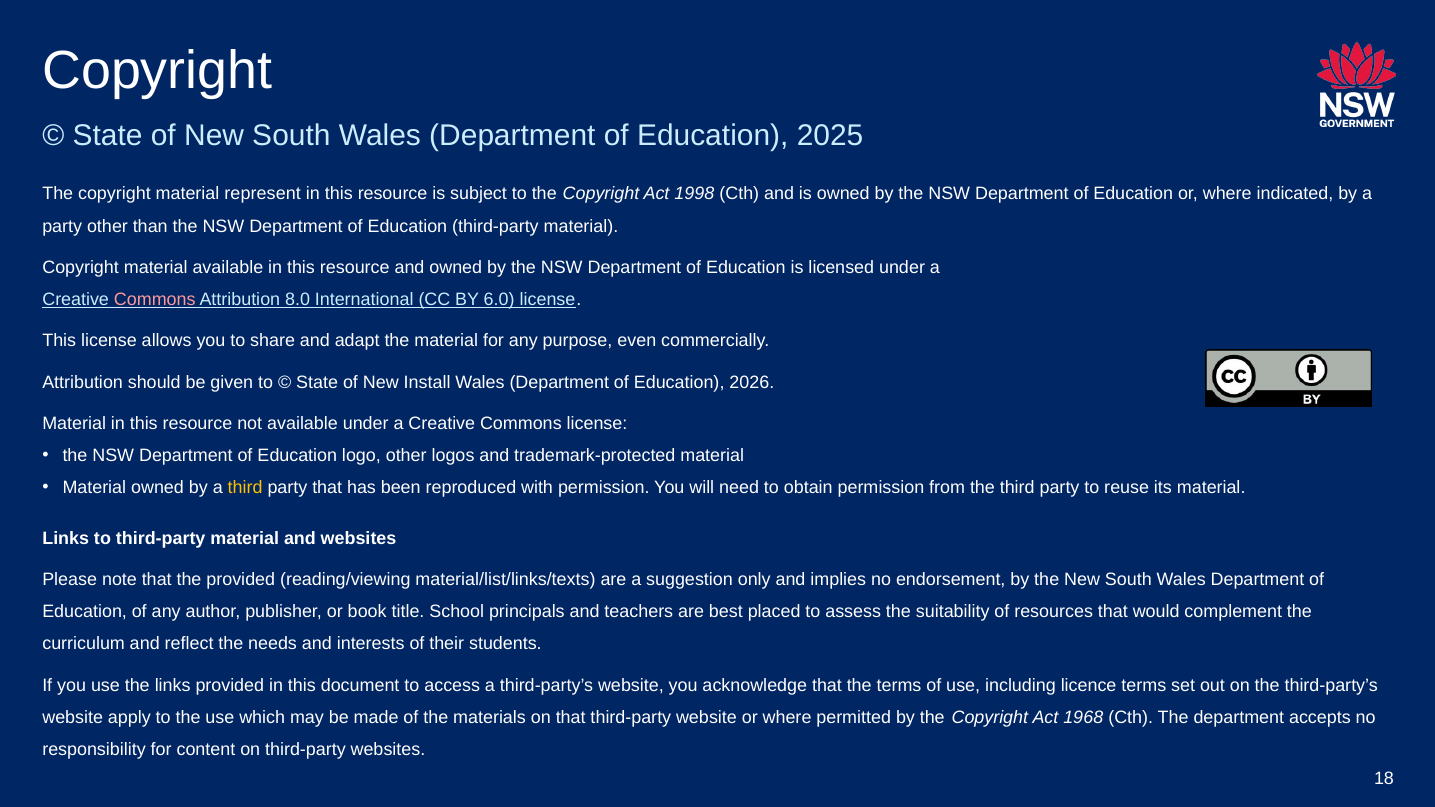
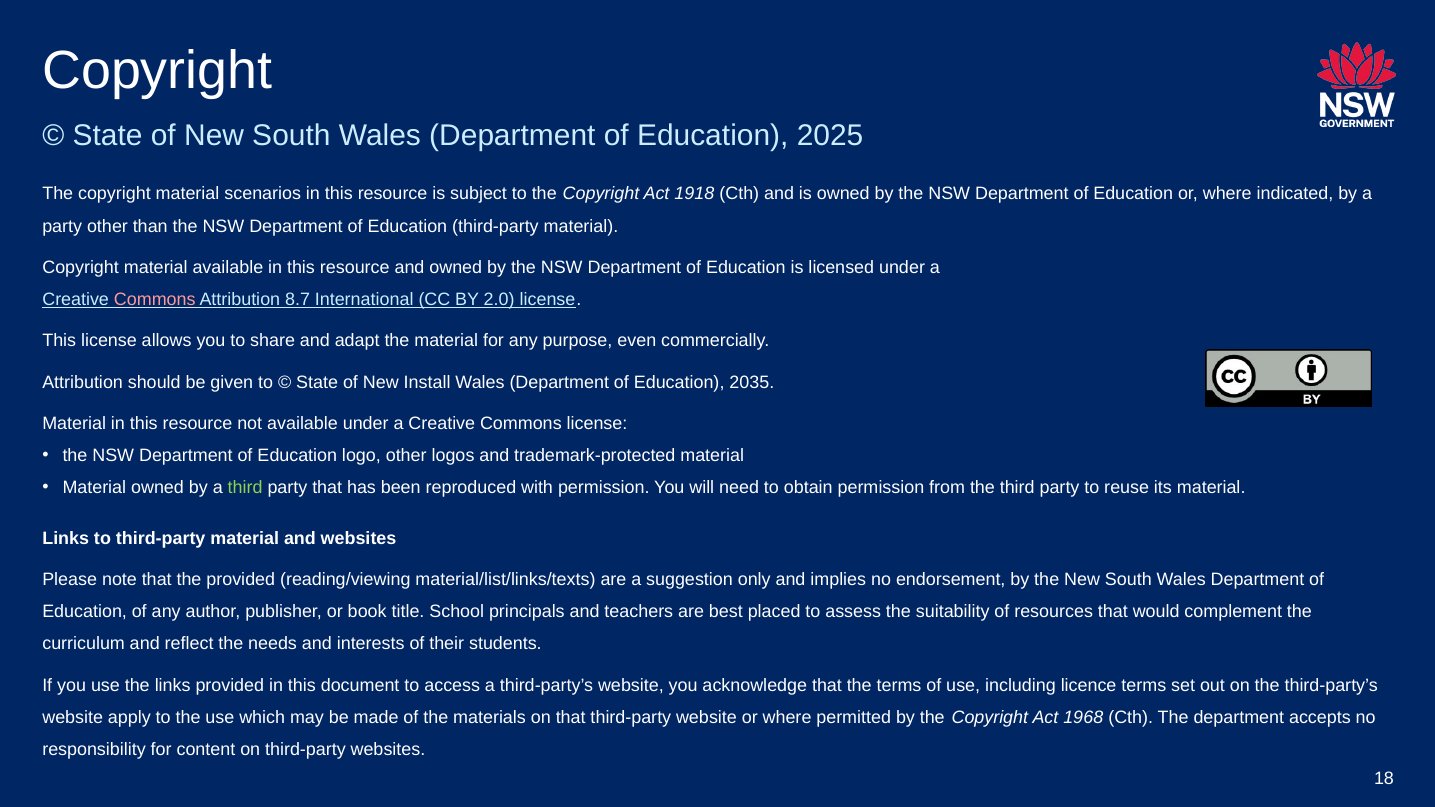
represent: represent -> scenarios (263, 194)
1998: 1998 -> 1918 (694, 194)
8.0: 8.0 -> 8.7 (298, 300)
6.0: 6.0 -> 2.0 (499, 300)
2026: 2026 -> 2035 (752, 382)
third colour: yellow -> light green (245, 488)
